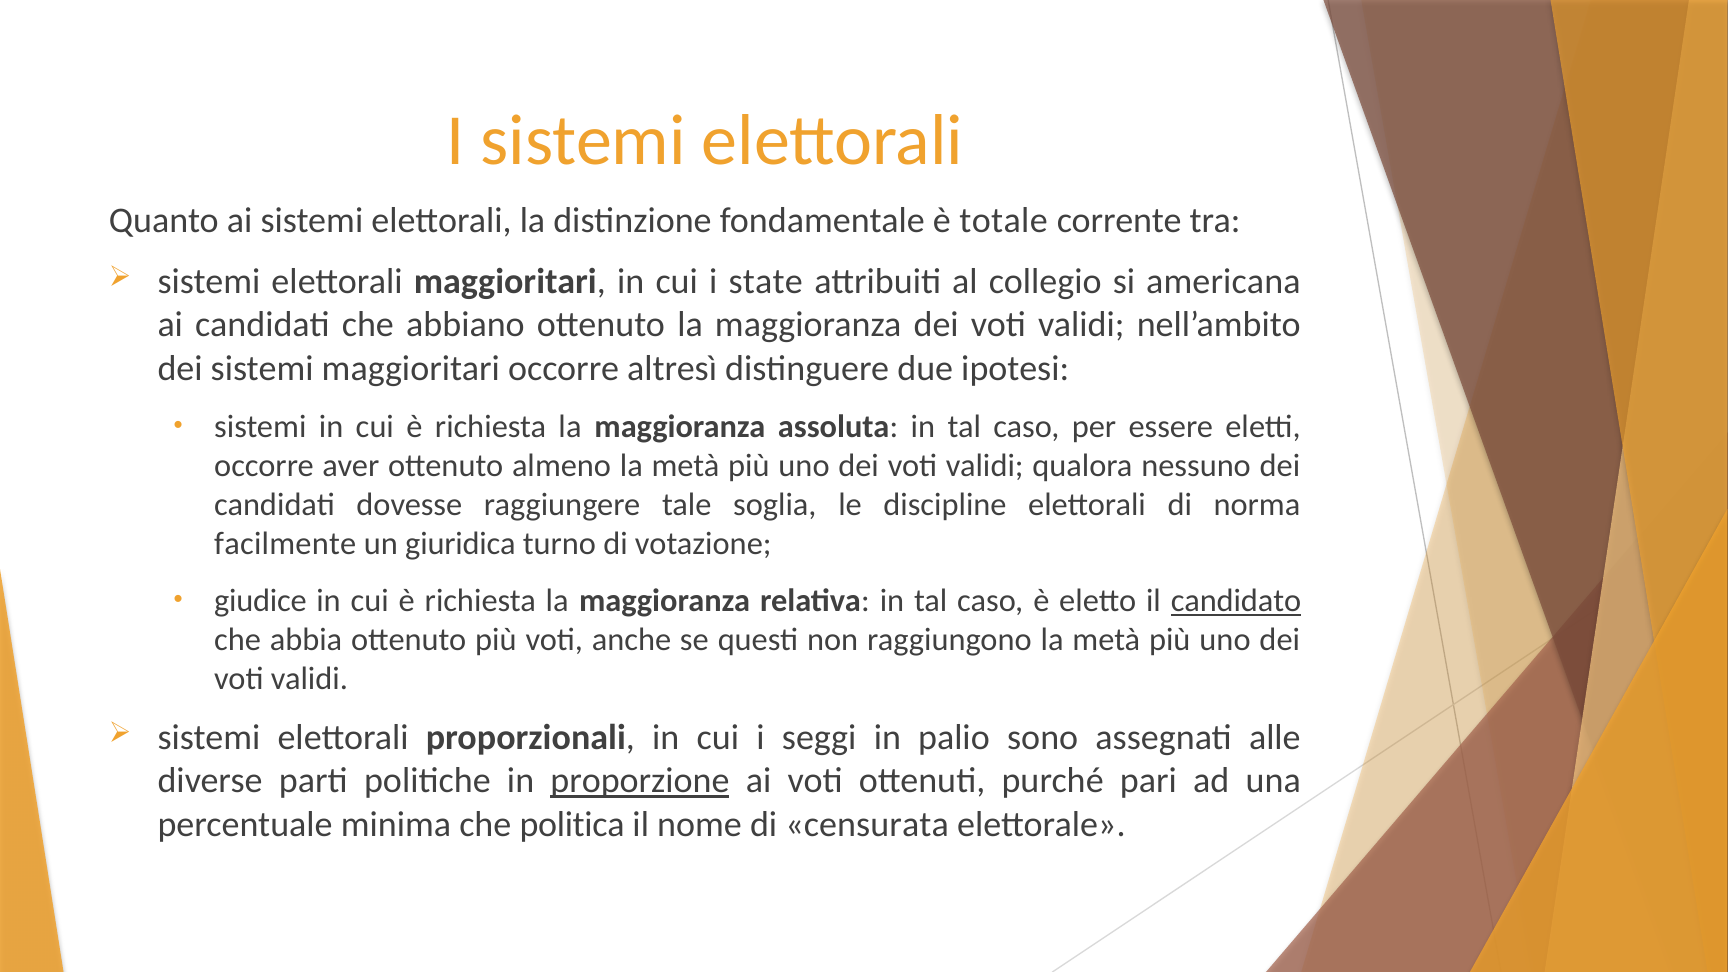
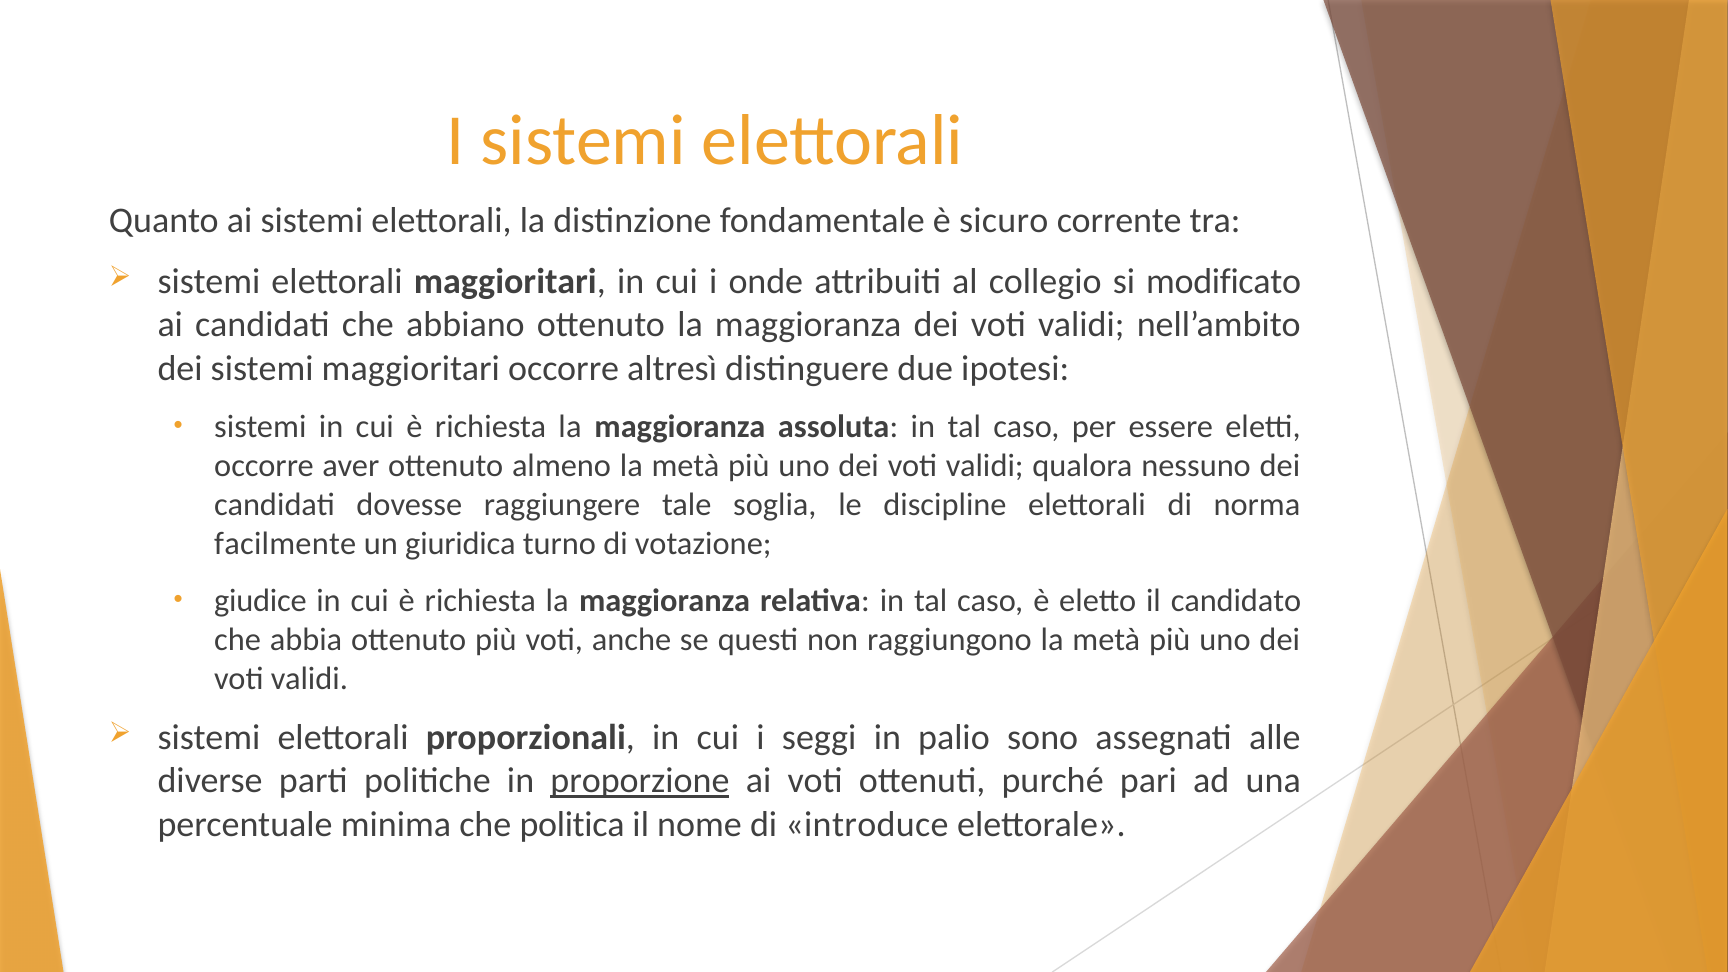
totale: totale -> sicuro (1004, 221)
state: state -> onde (766, 282)
americana: americana -> modificato (1224, 282)
candidato underline: present -> none (1236, 601)
censurata: censurata -> introduce (867, 824)
